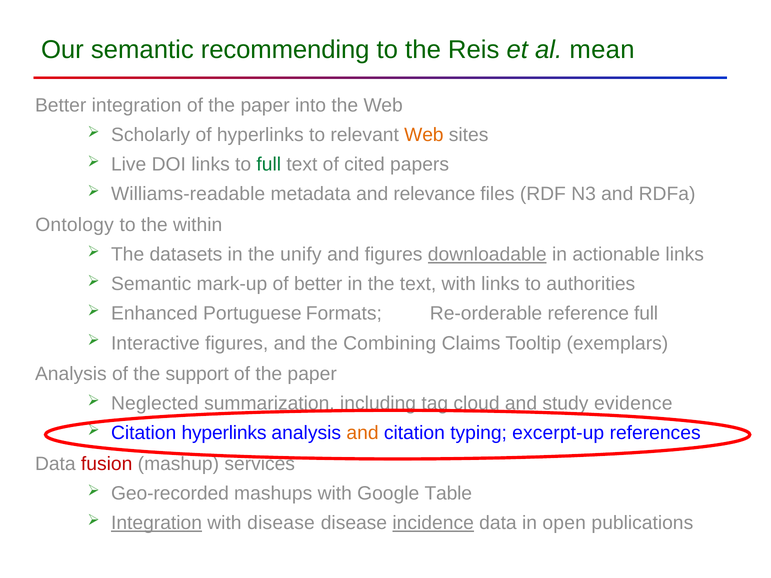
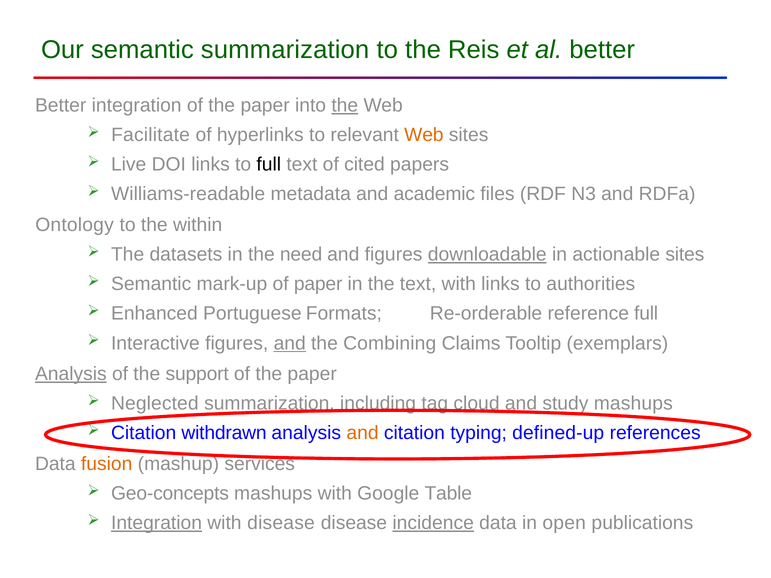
semantic recommending: recommending -> summarization (285, 50)
al mean: mean -> better (602, 50)
the underline: none -> present (345, 106)
Scholarly: Scholarly -> Facilitate (151, 135)
full colour: green -> black (269, 165)
relevance: relevance -> academic (434, 194)
unify: unify -> need (301, 255)
actionable links: links -> sites (685, 255)
of better: better -> paper (318, 284)
and underline: none -> present (290, 343)
Analysis underline: none -> present (71, 374)
evidence: evidence -> mashups (633, 404)
Citation hyperlinks: hyperlinks -> withdrawn (224, 433)
excerpt-up: excerpt-up -> defined-up (558, 433)
fusion colour: red -> orange (107, 464)
Geo-recorded: Geo-recorded -> Geo-concepts (170, 494)
